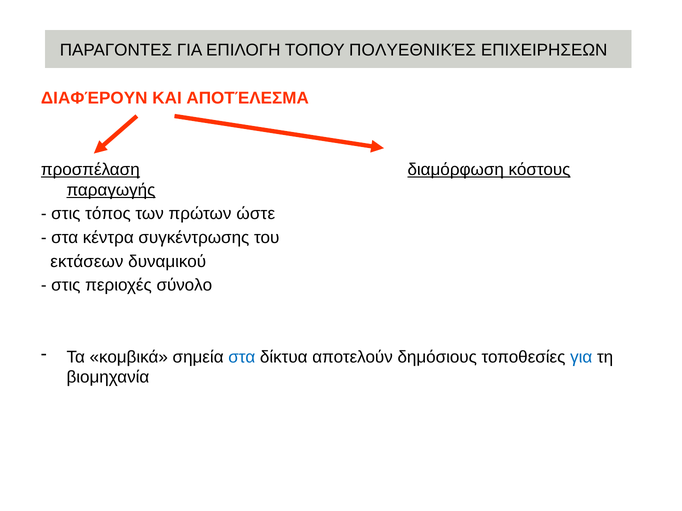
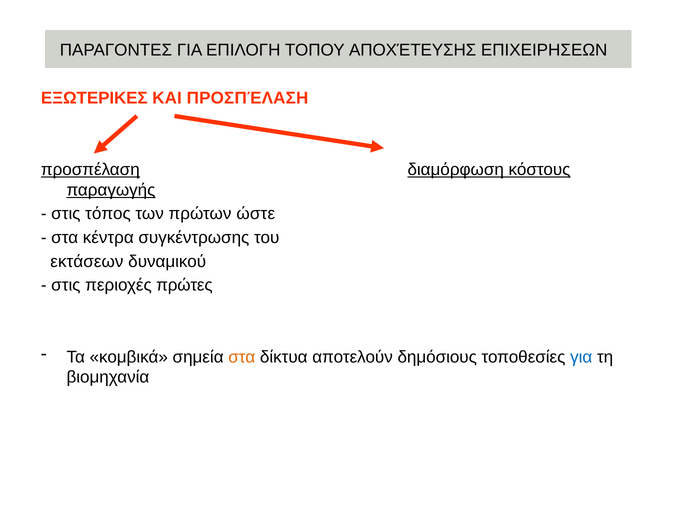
ΠΟΛΥΕΘΝΙΚΈΣ: ΠΟΛΥΕΘΝΙΚΈΣ -> ΑΠΟΧΈΤΕΥΣΗΣ (413, 50)
ΔΙΑΦΈΡΟΥΝ: ΔΙΑΦΈΡΟΥΝ -> ΕΞΩΤΕΡΙΚΕΣ (94, 98)
ΚΑΙ ΑΠΟΤΈΛΕΣΜΑ: ΑΠΟΤΈΛΕΣΜΑ -> ΠΡΟΣΠΈΛΑΣΗ (248, 98)
σύνολο: σύνολο -> πρώτες (184, 286)
στα colour: blue -> orange (242, 357)
